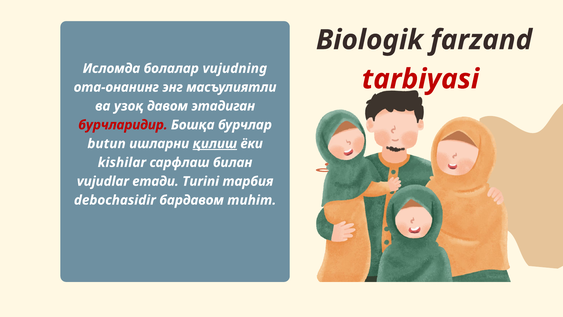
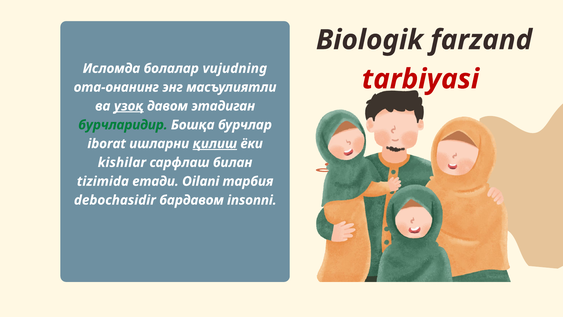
узоқ underline: none -> present (129, 106)
бурчларидир colour: red -> green (123, 125)
butun: butun -> iborat (107, 144)
vujudlar: vujudlar -> tizimida (103, 181)
Turini: Turini -> Oilani (201, 181)
muhim: muhim -> insonni (252, 200)
